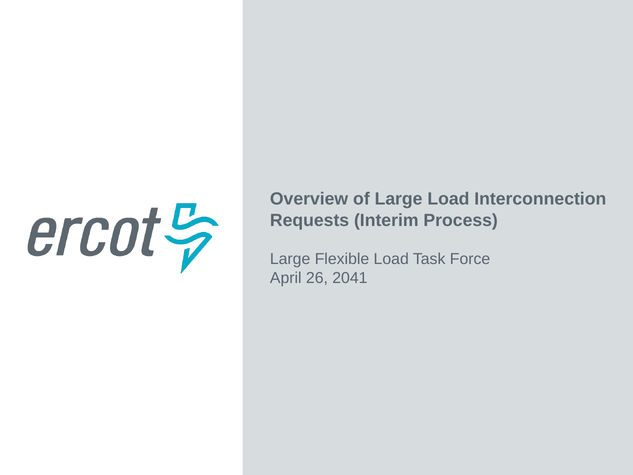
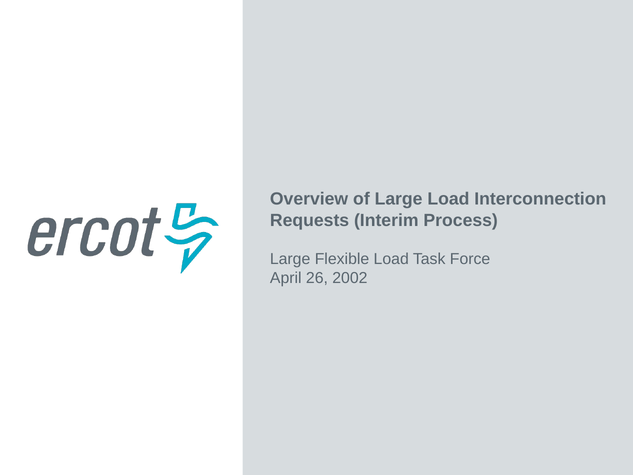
2041: 2041 -> 2002 (350, 278)
